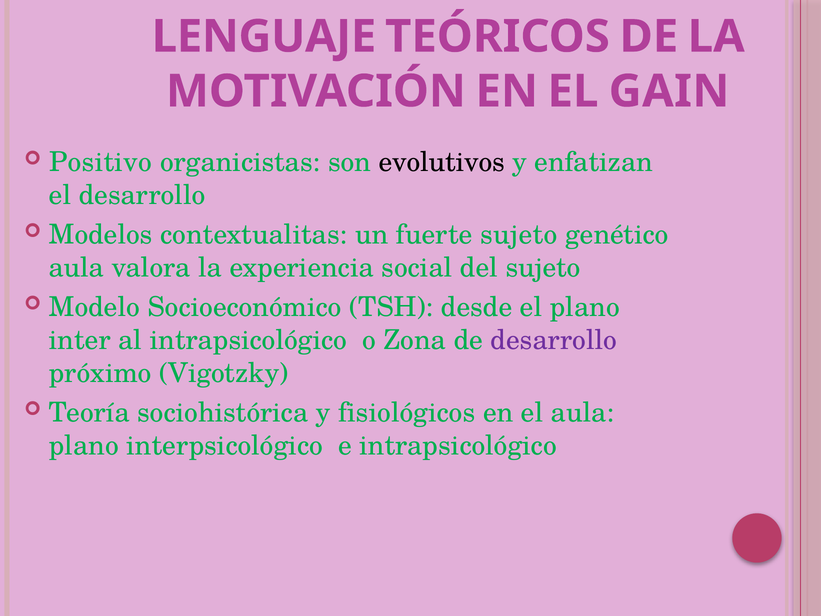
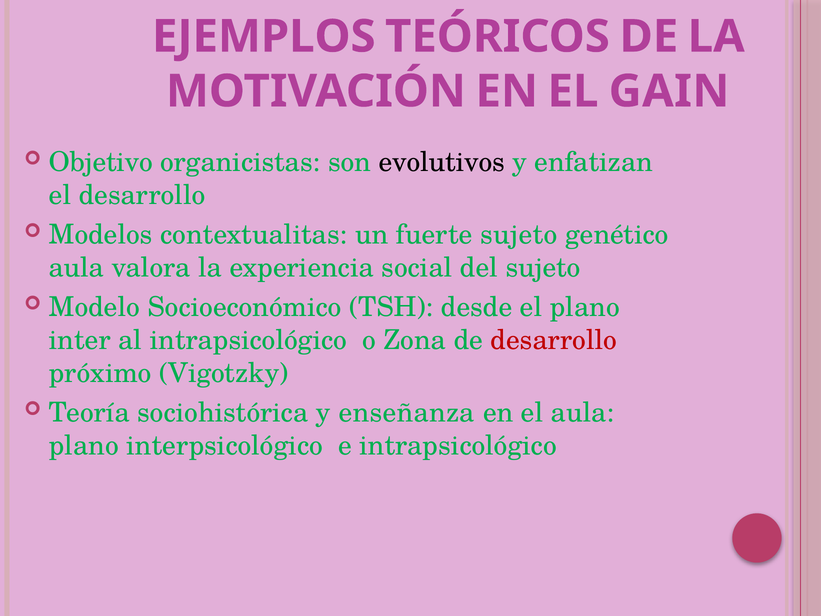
LENGUAJE: LENGUAJE -> EJEMPLOS (264, 37)
Positivo: Positivo -> Objetivo (101, 162)
desarrollo colour: purple -> red (554, 340)
fisiológicos: fisiológicos -> enseñanza (407, 413)
